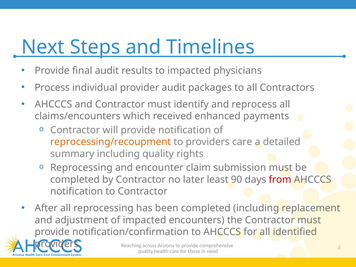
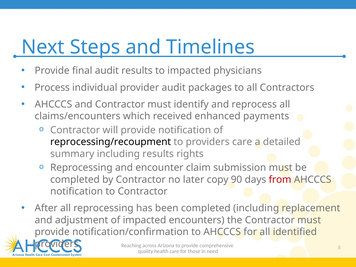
reprocessing/recoupment colour: orange -> black (111, 142)
including quality: quality -> results (158, 154)
least: least -> copy (218, 180)
